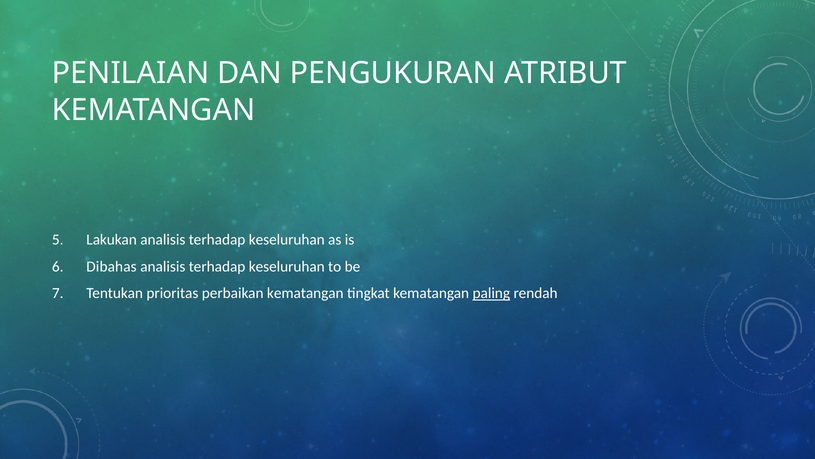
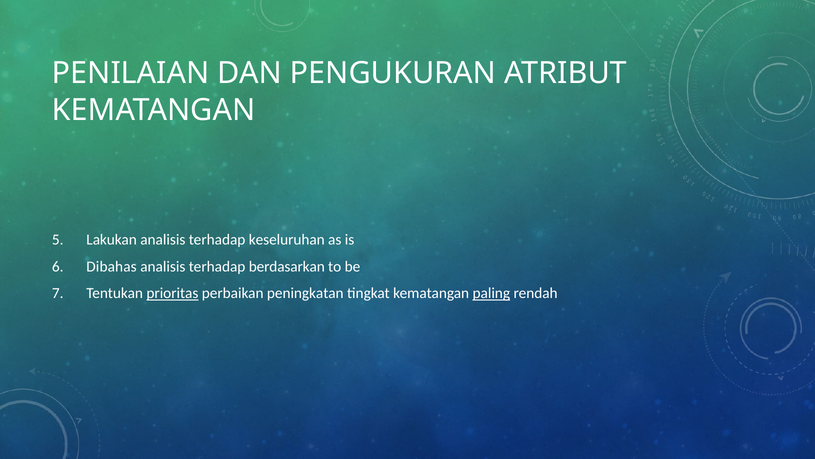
keseluruhan: keseluruhan -> berdasarkan (287, 266)
prioritas underline: none -> present (172, 293)
perbaikan kematangan: kematangan -> peningkatan (305, 293)
